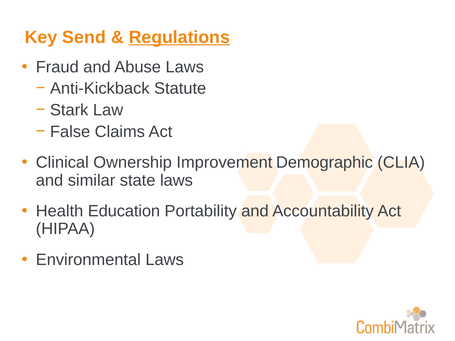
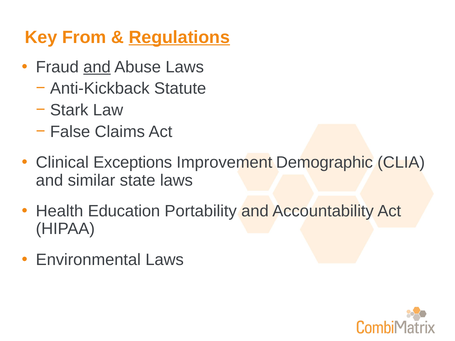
Send: Send -> From (84, 37)
and underline: none -> present (97, 67)
Ownership: Ownership -> Exceptions (133, 163)
